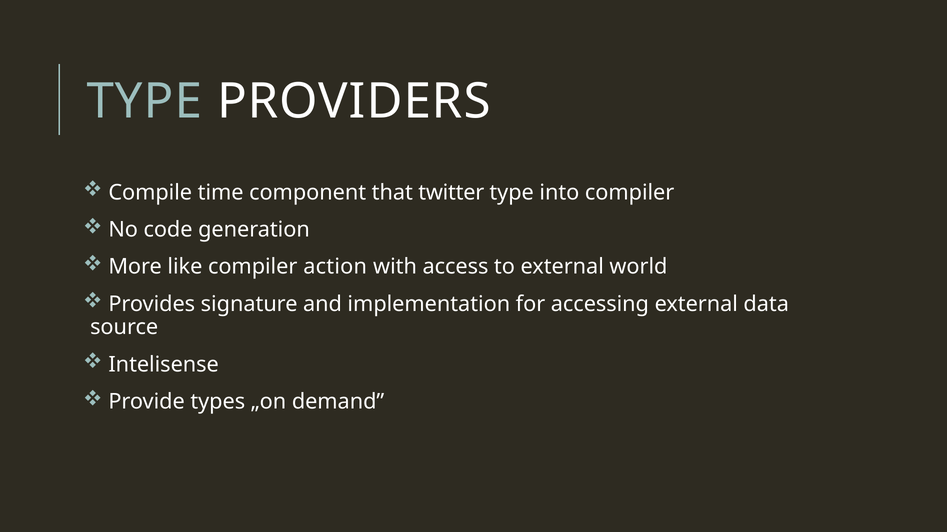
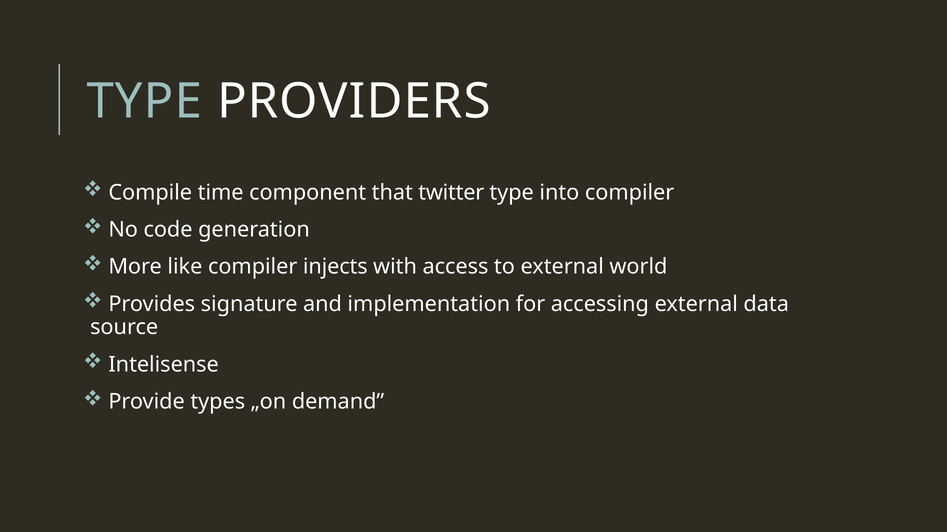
action: action -> injects (335, 267)
